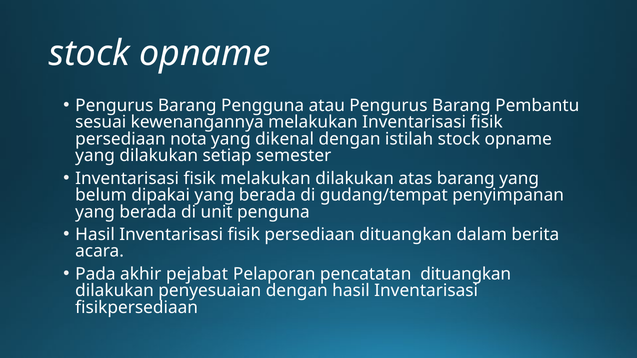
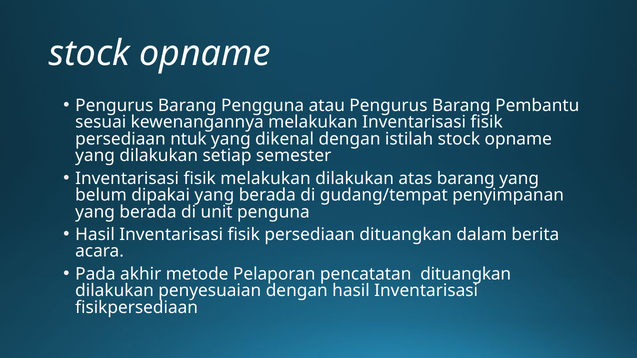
nota: nota -> ntuk (188, 139)
pejabat: pejabat -> metode (197, 274)
